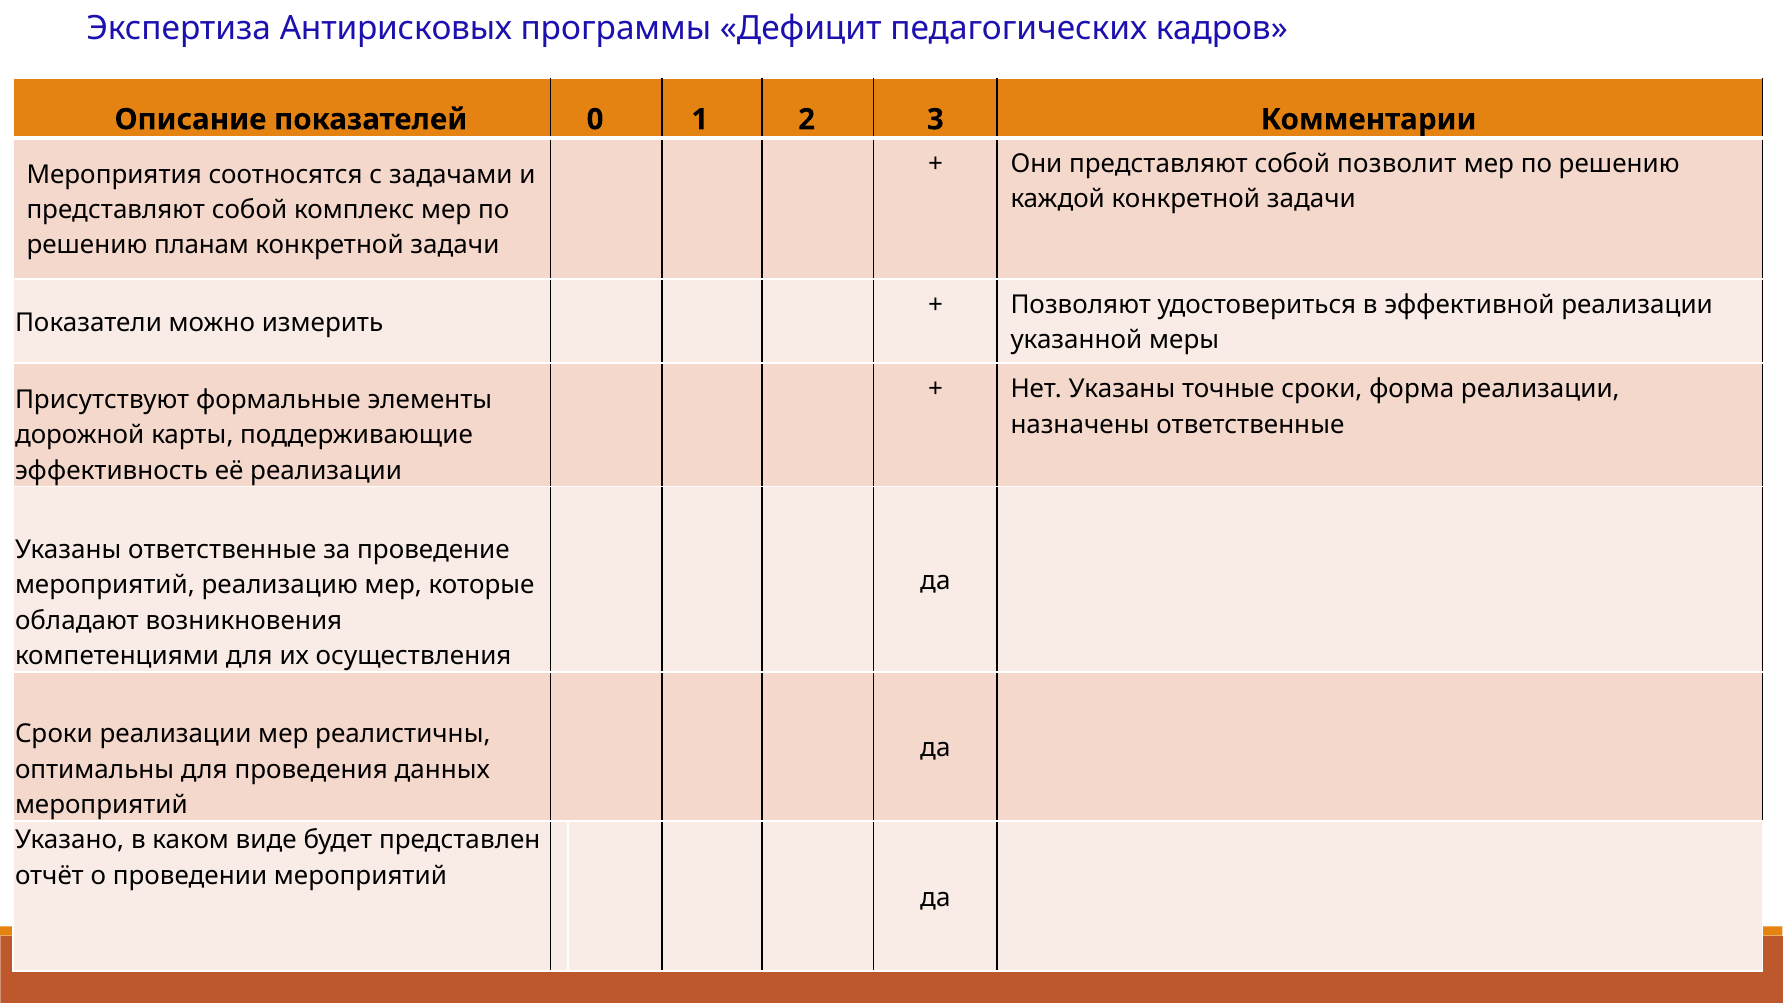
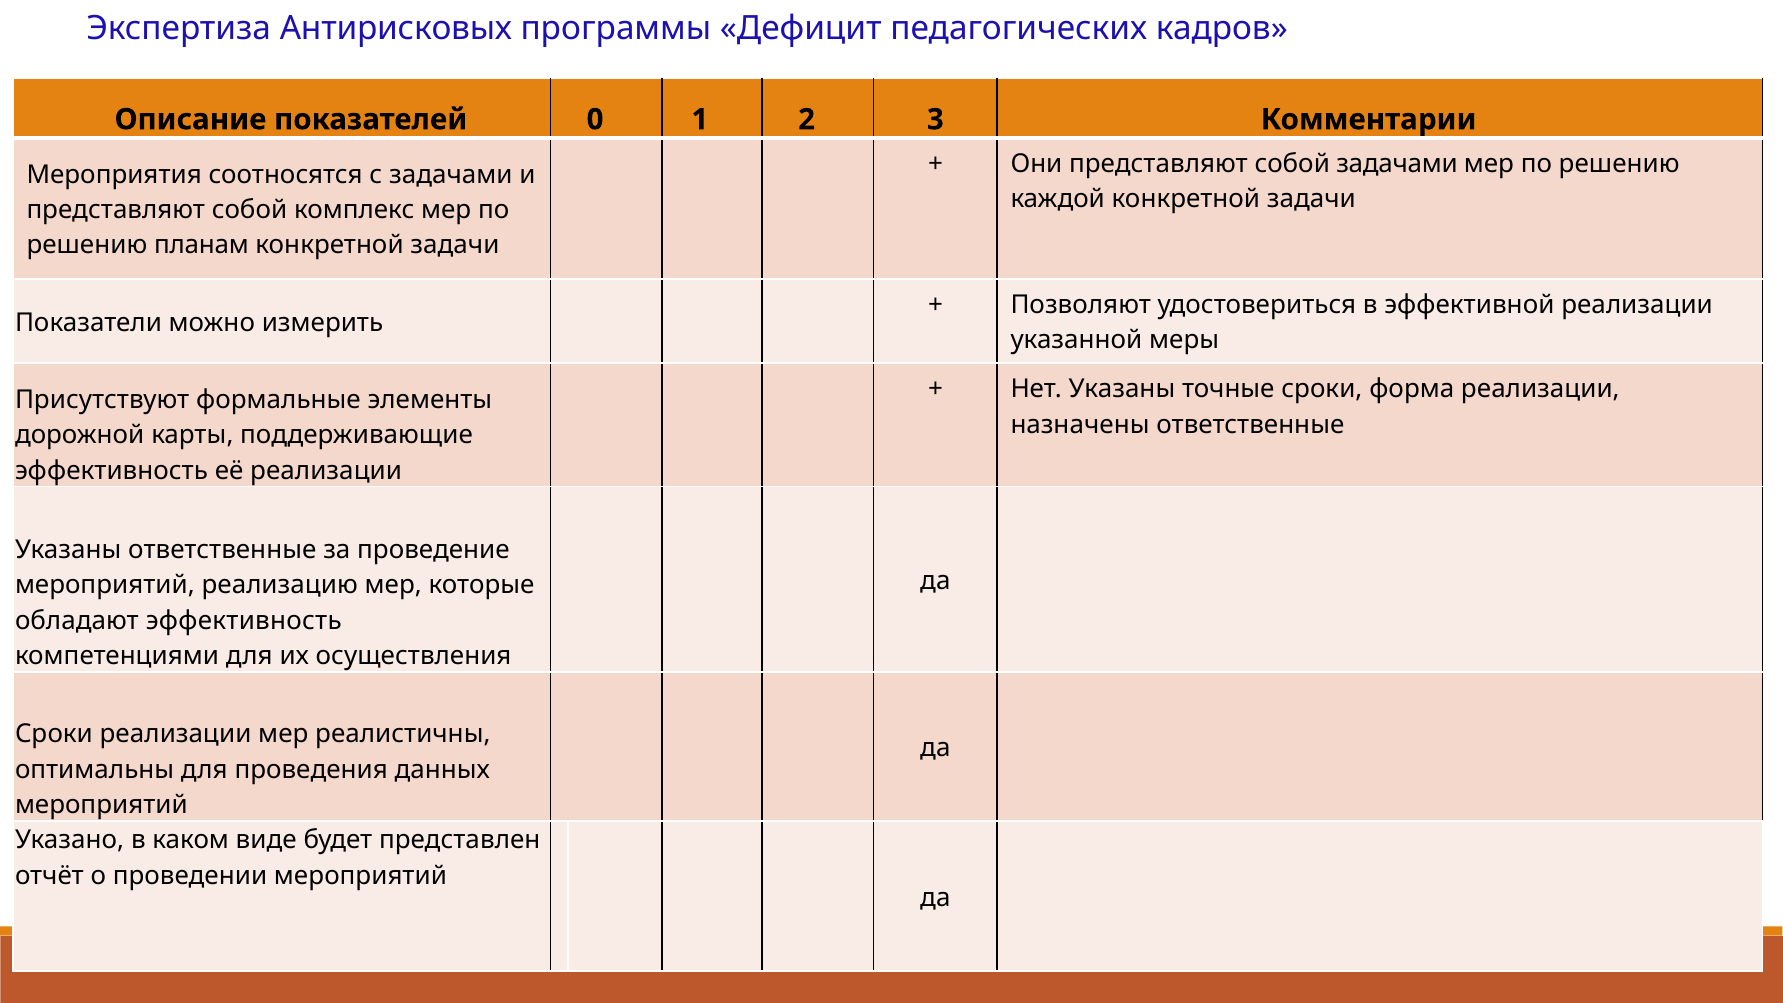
собой позволит: позволит -> задачами (1397, 164)
обладают возникновения: возникновения -> эффективность (244, 620)
